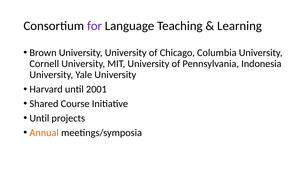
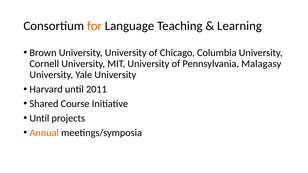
for colour: purple -> orange (94, 26)
Indonesia: Indonesia -> Malagasy (261, 64)
2001: 2001 -> 2011 (96, 89)
